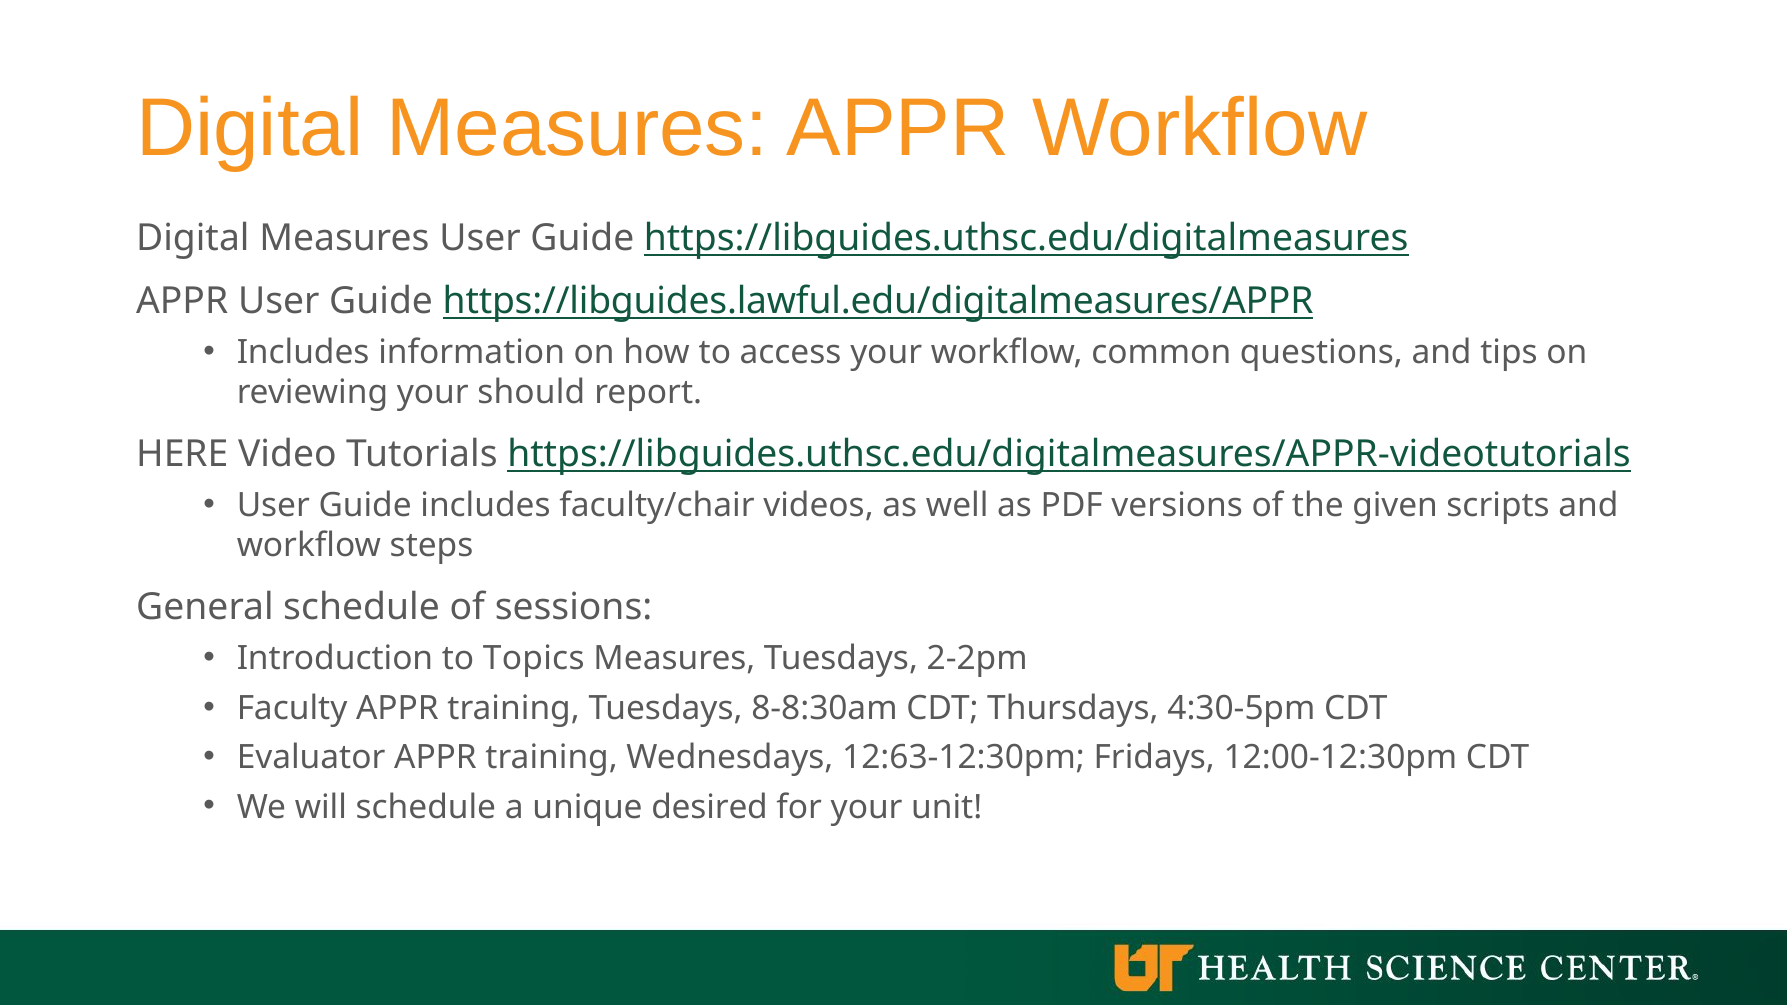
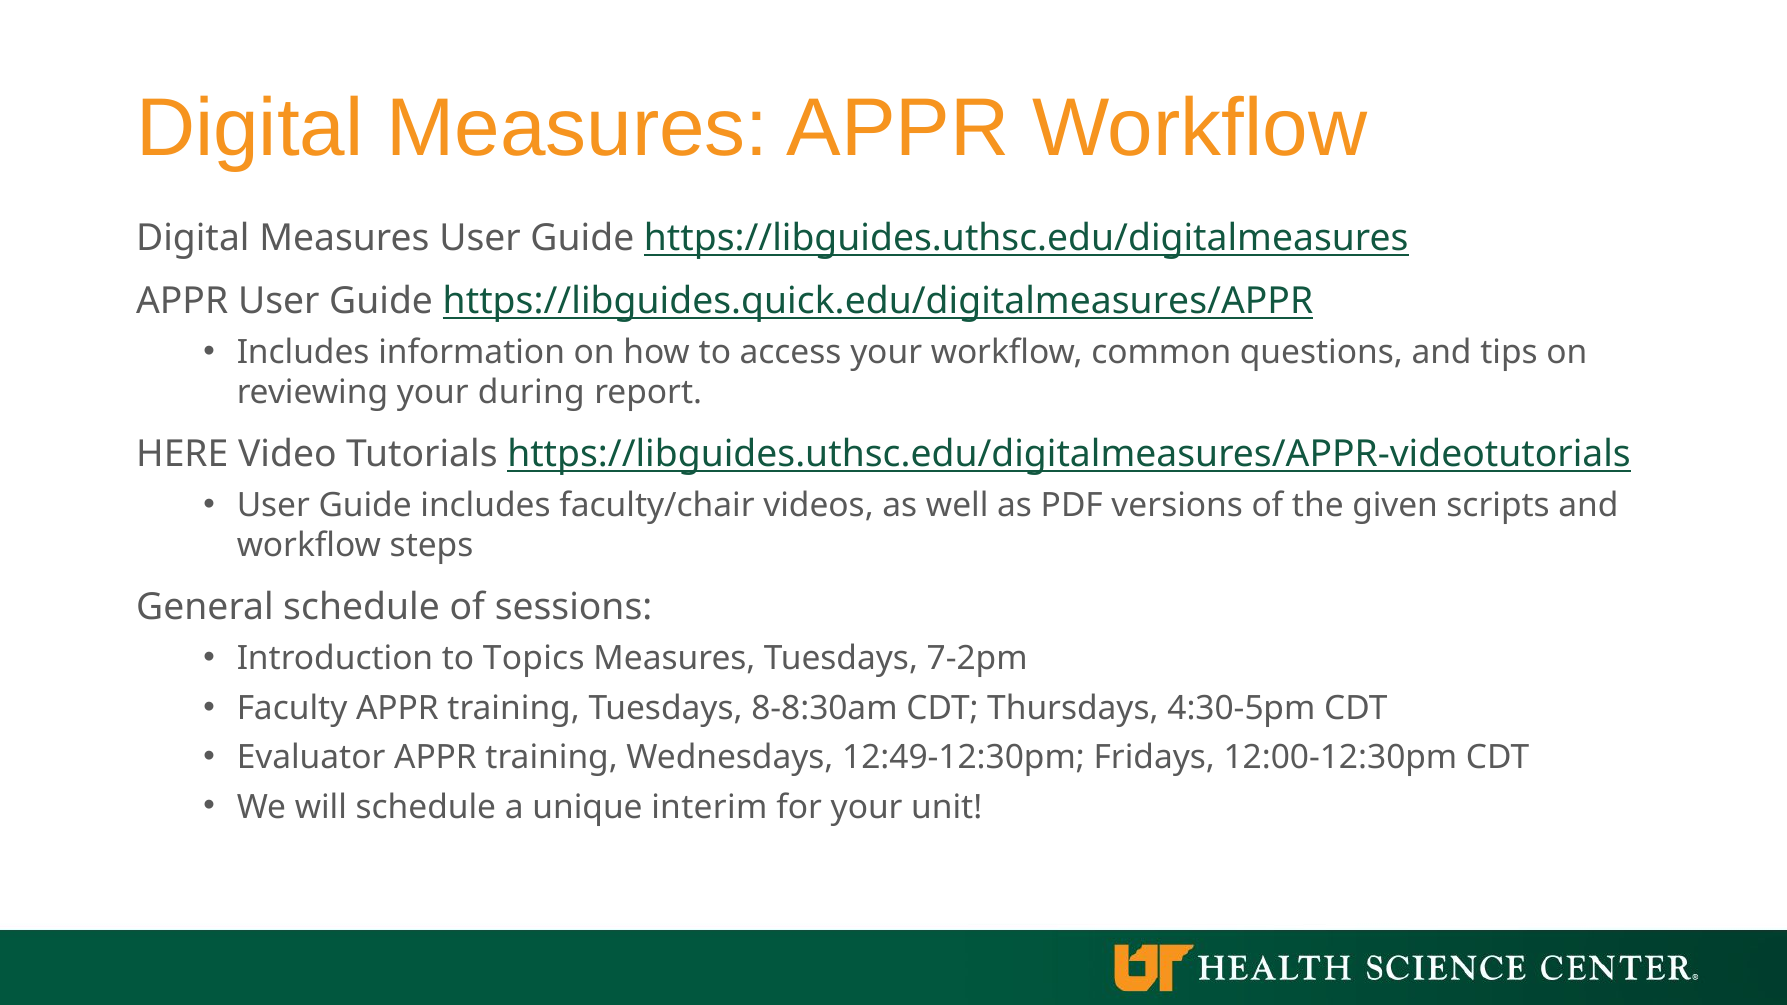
https://libguides.lawful.edu/digitalmeasures/APPR: https://libguides.lawful.edu/digitalmeasures/APPR -> https://libguides.quick.edu/digitalmeasures/APPR (878, 301)
should: should -> during (531, 393)
2-2pm: 2-2pm -> 7-2pm (977, 659)
12:63-12:30pm: 12:63-12:30pm -> 12:49-12:30pm (963, 758)
desired: desired -> interim (709, 807)
